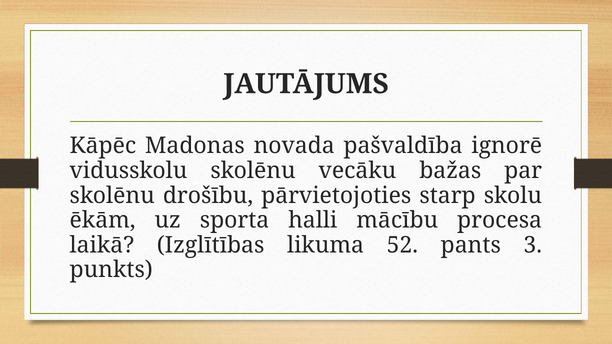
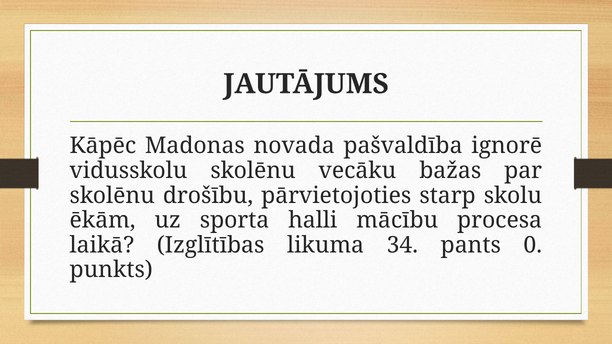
52: 52 -> 34 (402, 245)
3: 3 -> 0 (533, 245)
